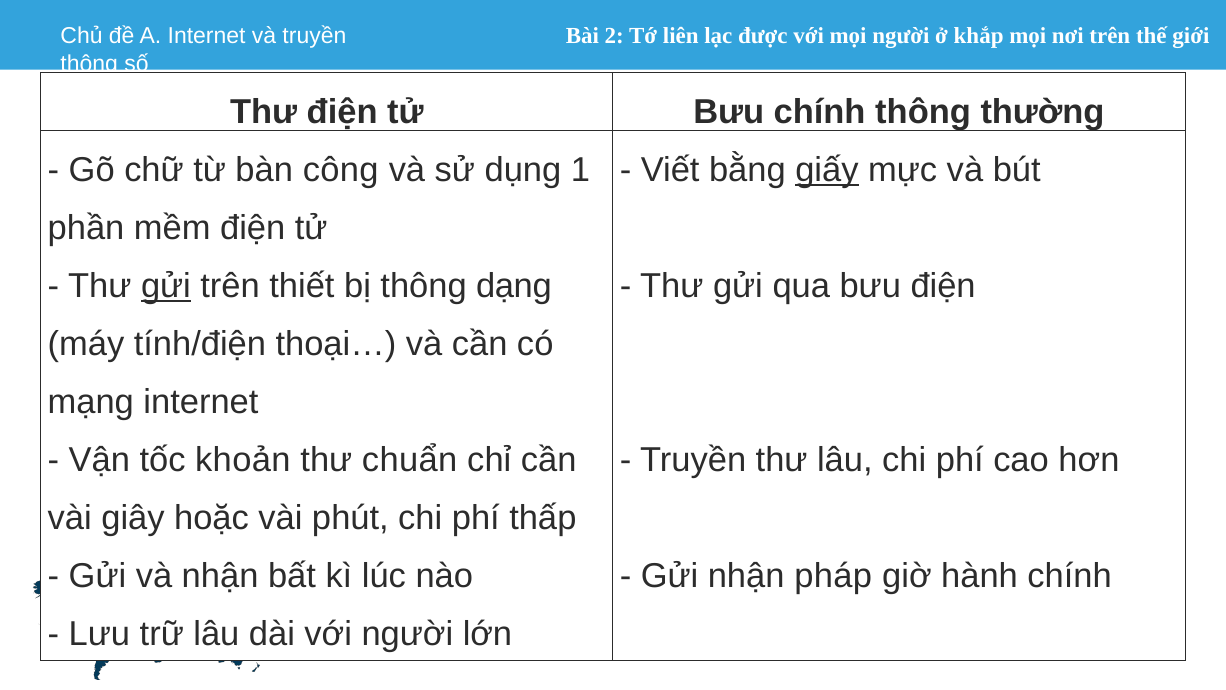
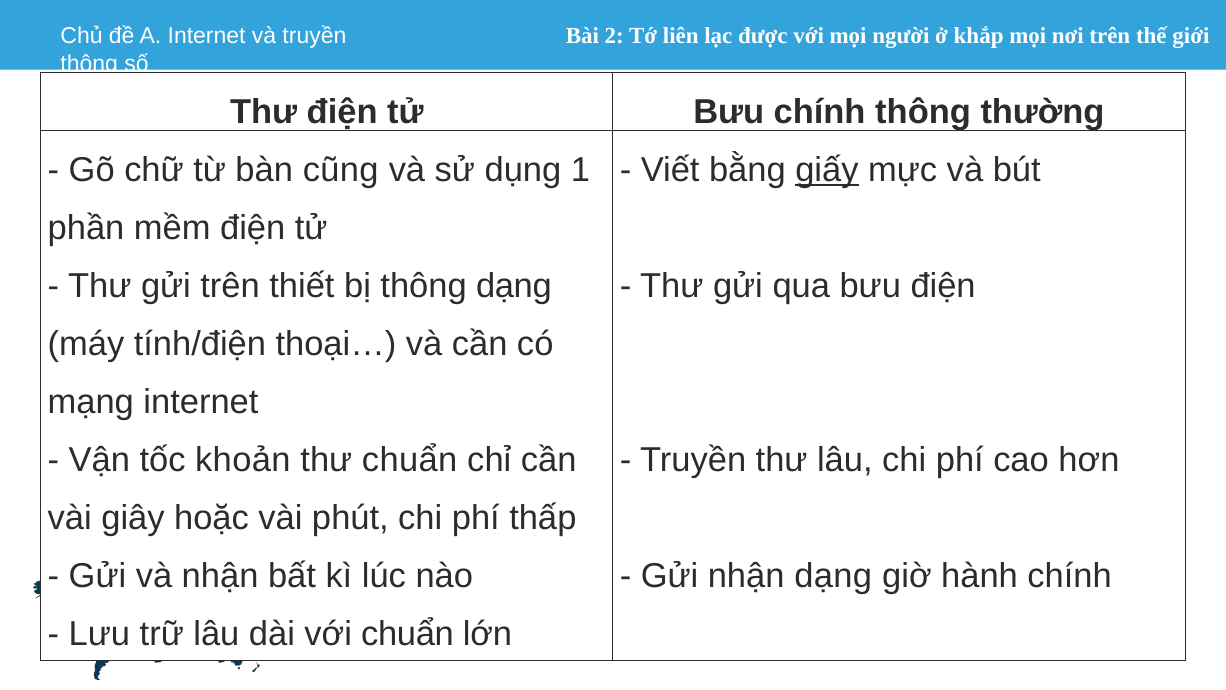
công: công -> cũng (341, 170)
gửi underline: present -> none (166, 286)
nhận pháp: pháp -> dạng (833, 575)
với người: người -> chuẩn (408, 633)
